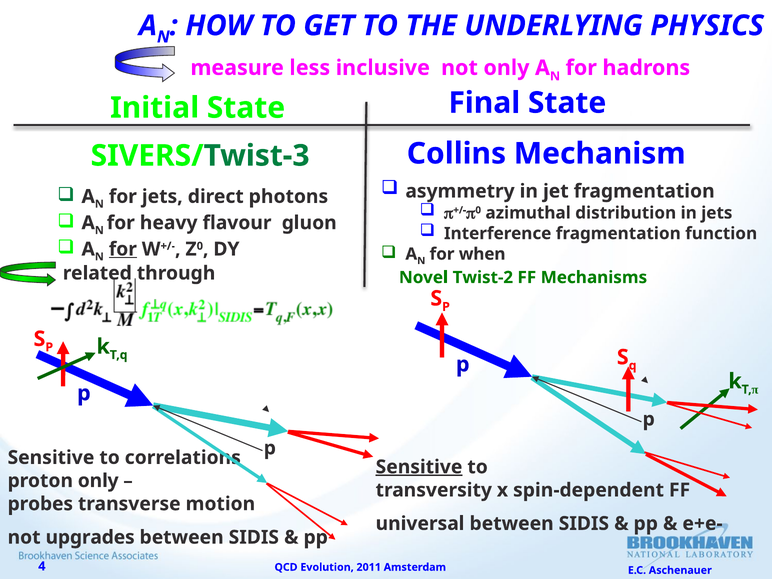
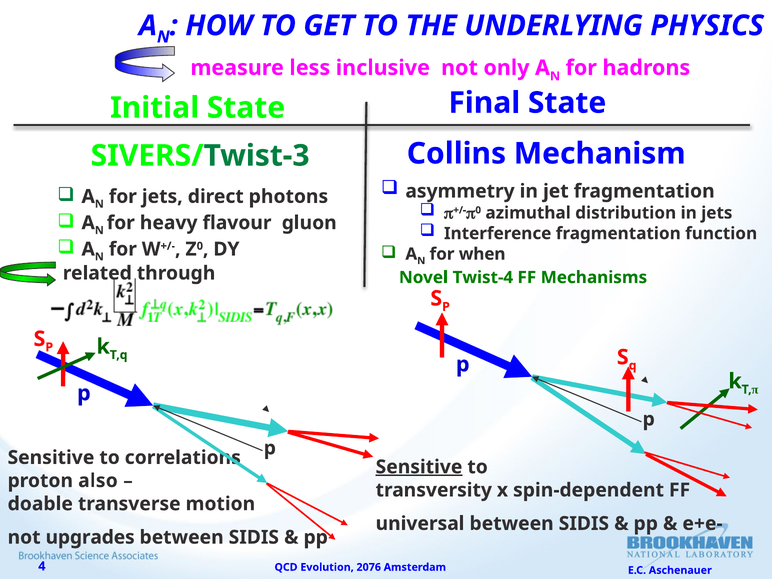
for underline: present -> none (123, 249)
Twist-2: Twist-2 -> Twist-4 (483, 277)
proton only: only -> also (98, 481)
probes: probes -> doable (40, 504)
2011: 2011 -> 2076 (369, 567)
